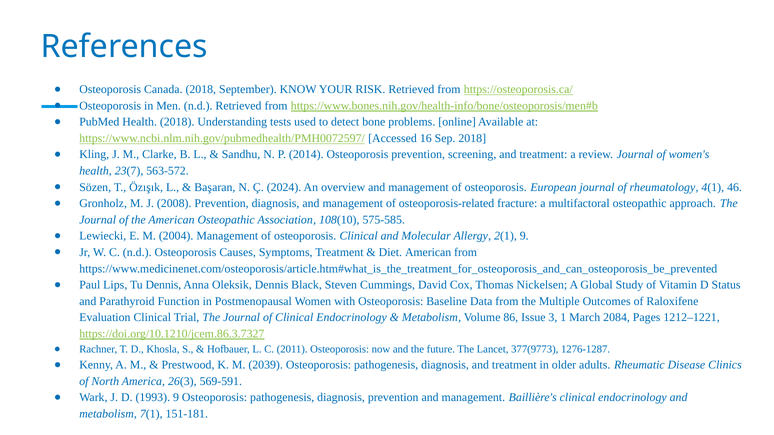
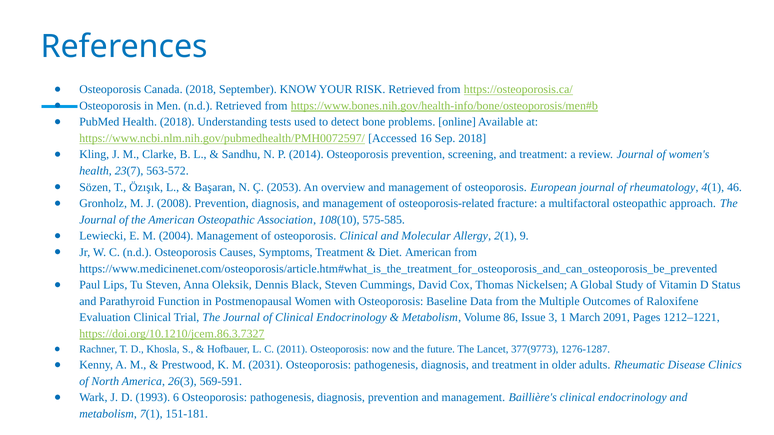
2024: 2024 -> 2053 (284, 187)
Tu Dennis: Dennis -> Steven (163, 285)
2084: 2084 -> 2091 (617, 318)
2039: 2039 -> 2031 (266, 365)
1993 9: 9 -> 6 (176, 398)
